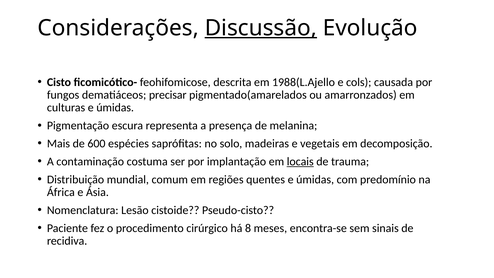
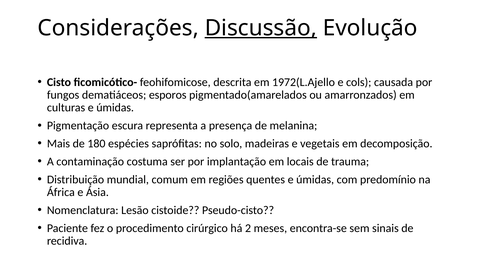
1988(L.Ajello: 1988(L.Ajello -> 1972(L.Ajello (303, 82)
precisar: precisar -> esporos (168, 95)
600: 600 -> 180 (96, 144)
locais underline: present -> none (300, 161)
8: 8 -> 2 (248, 228)
